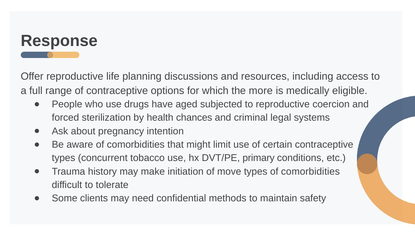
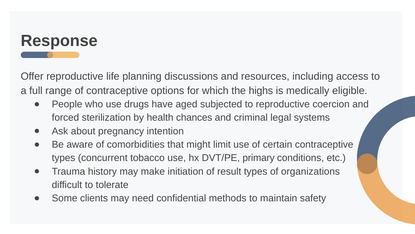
more: more -> highs (261, 90)
move: move -> result (229, 171)
types of comorbidities: comorbidities -> organizations (310, 171)
